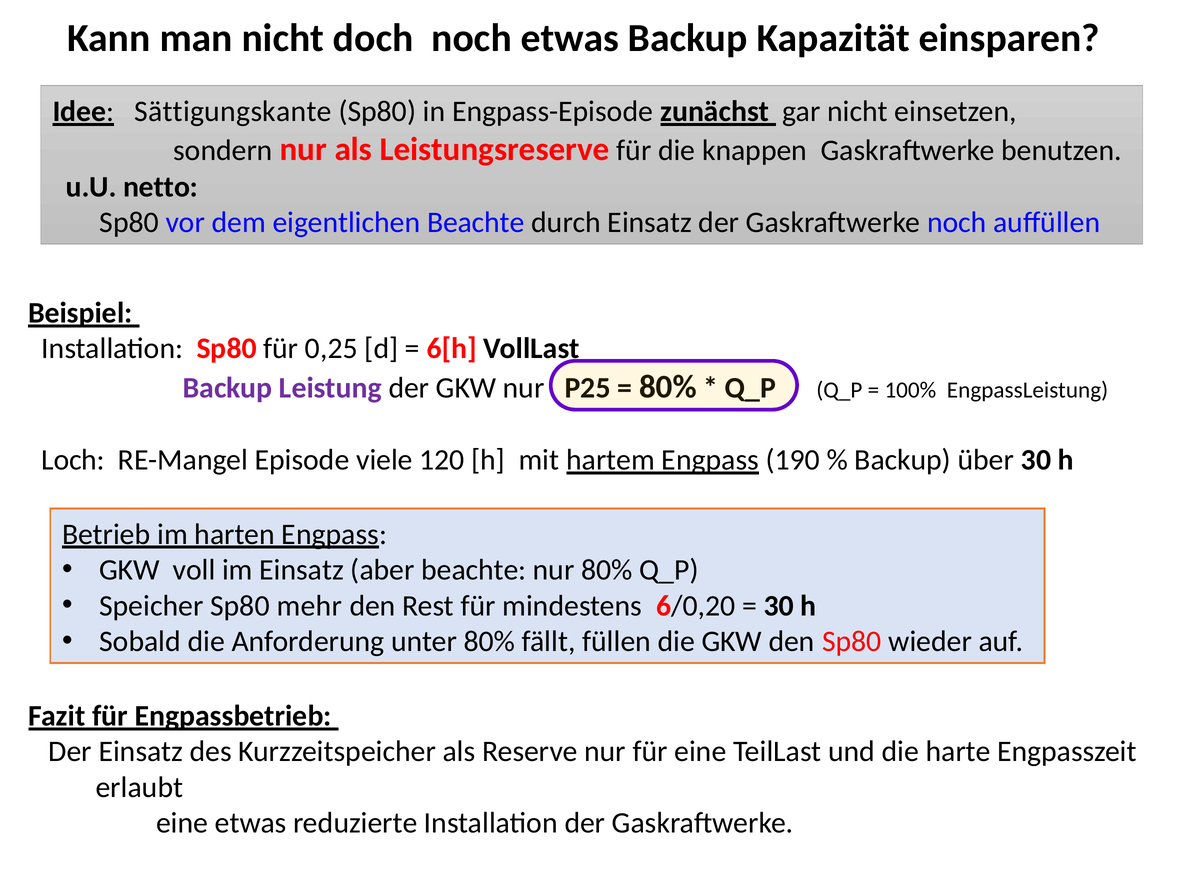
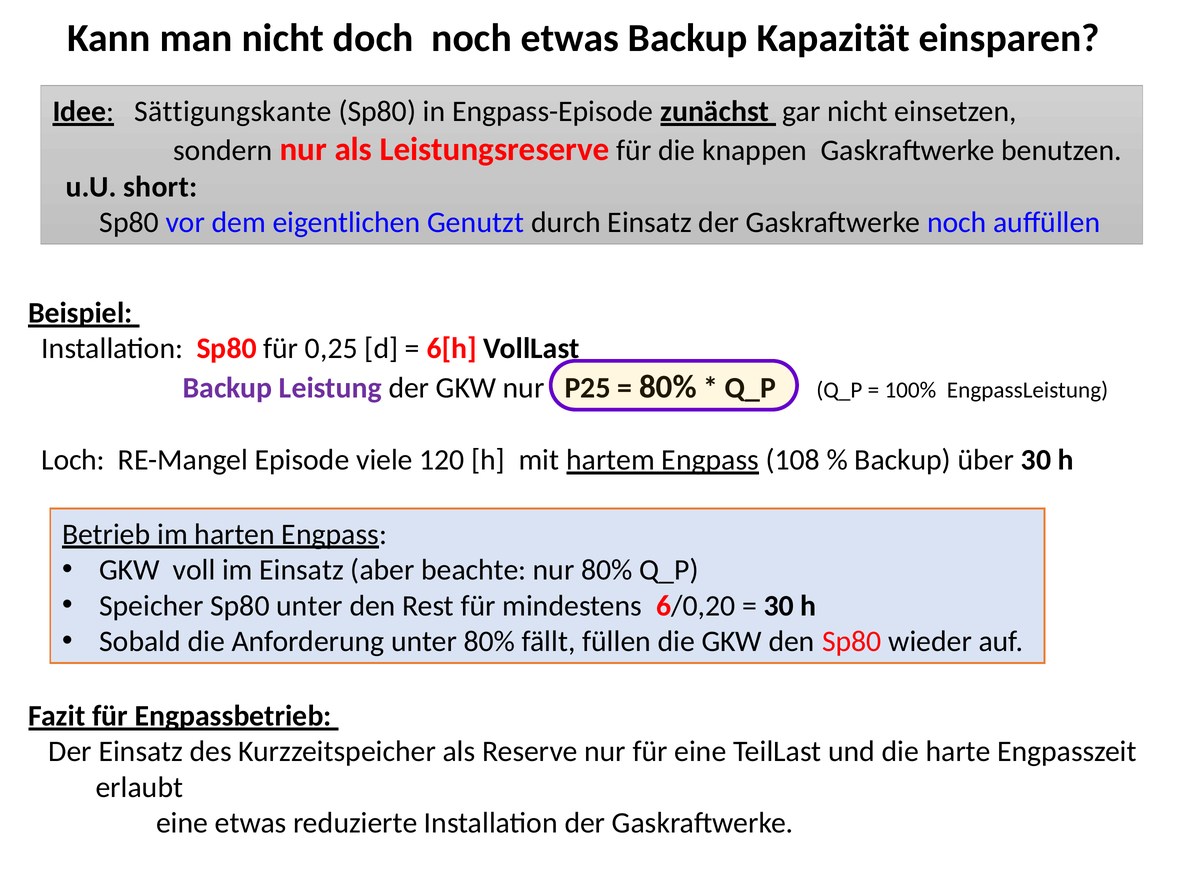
netto: netto -> short (160, 187)
eigentlichen Beachte: Beachte -> Genutzt (476, 223)
190: 190 -> 108 (793, 460)
Sp80 mehr: mehr -> unter (310, 606)
